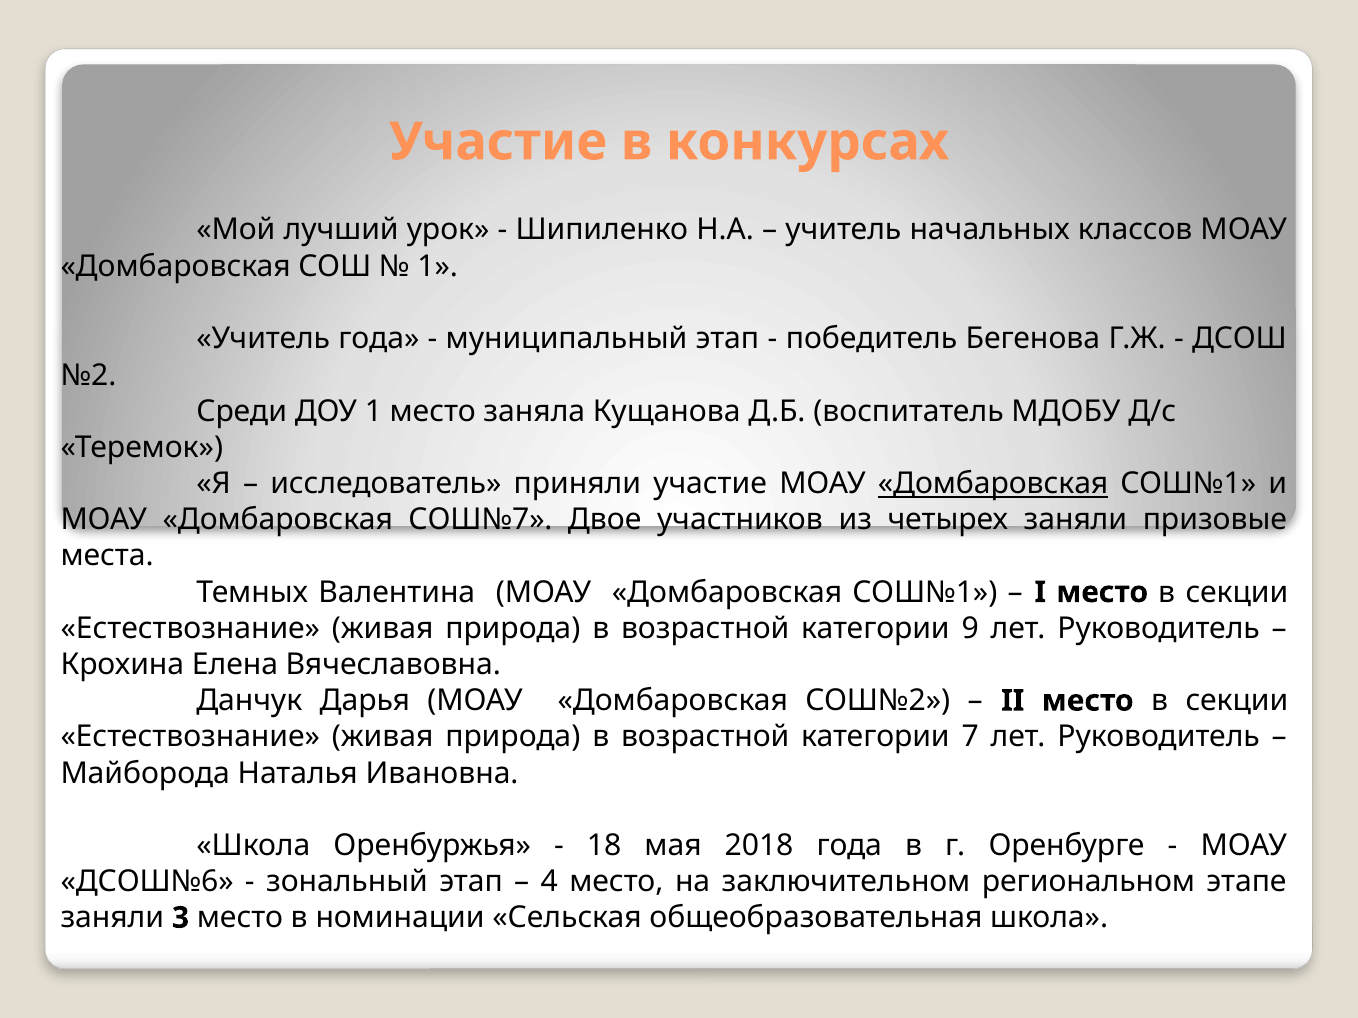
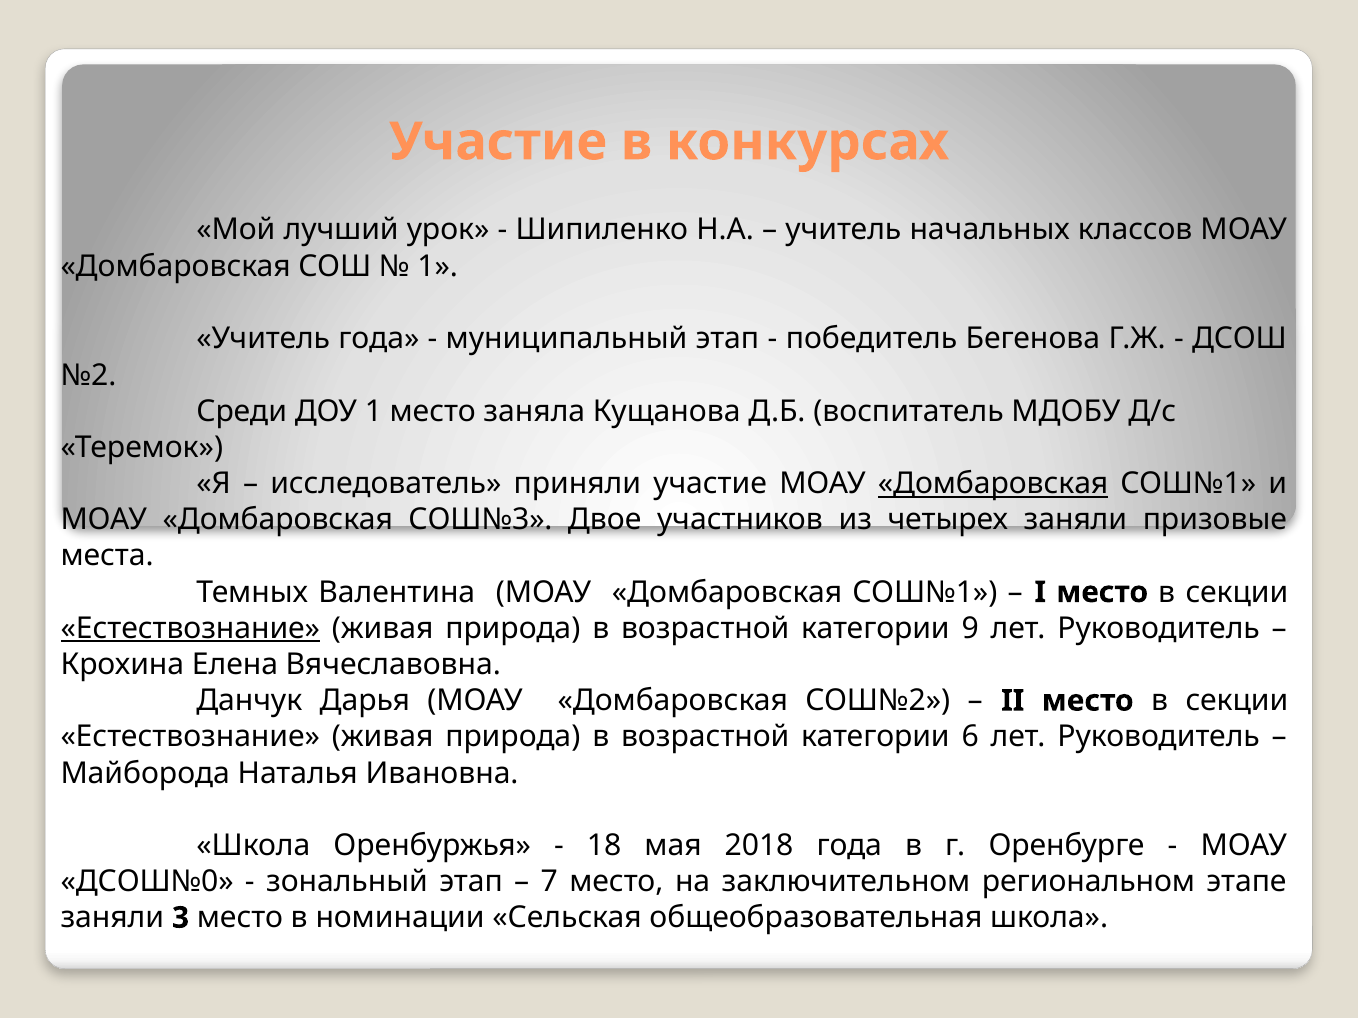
СОШ№7: СОШ№7 -> СОШ№3 (481, 520)
Естествознание underline: none -> present (190, 629)
7: 7 -> 6 (970, 737)
ДСОШ№6: ДСОШ№6 -> ДСОШ№0 (147, 882)
4: 4 -> 7 (549, 882)
